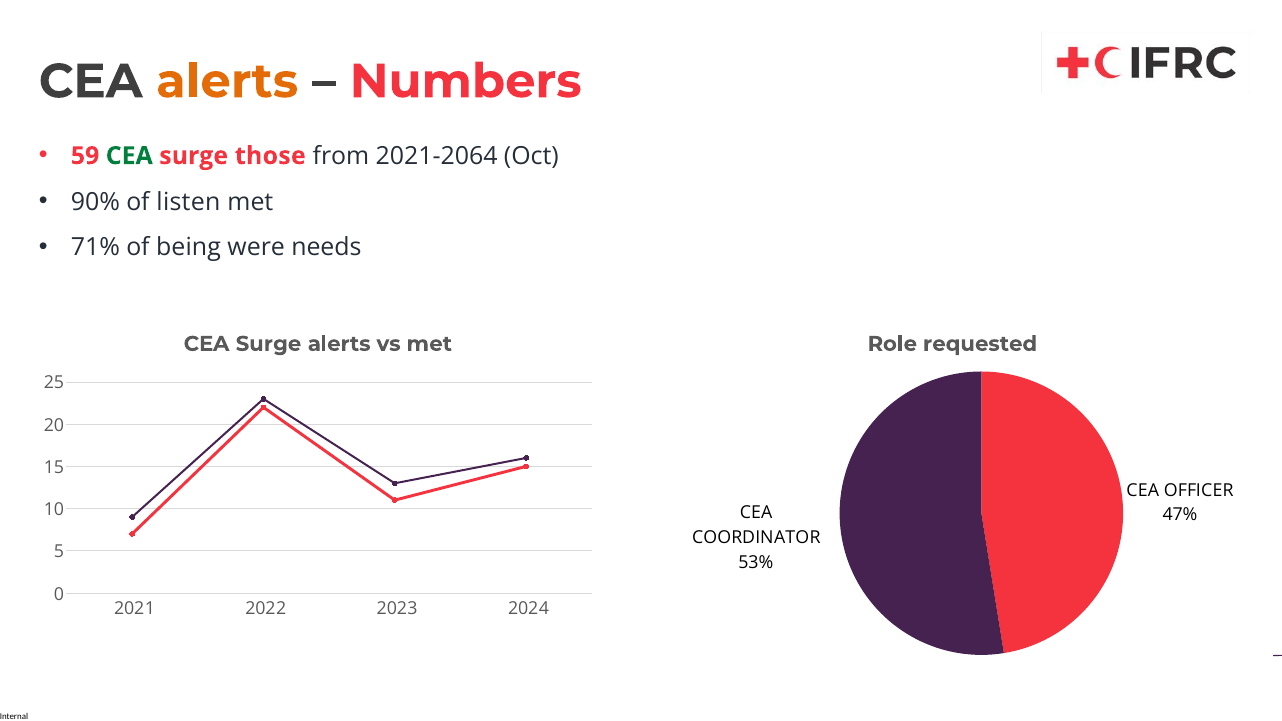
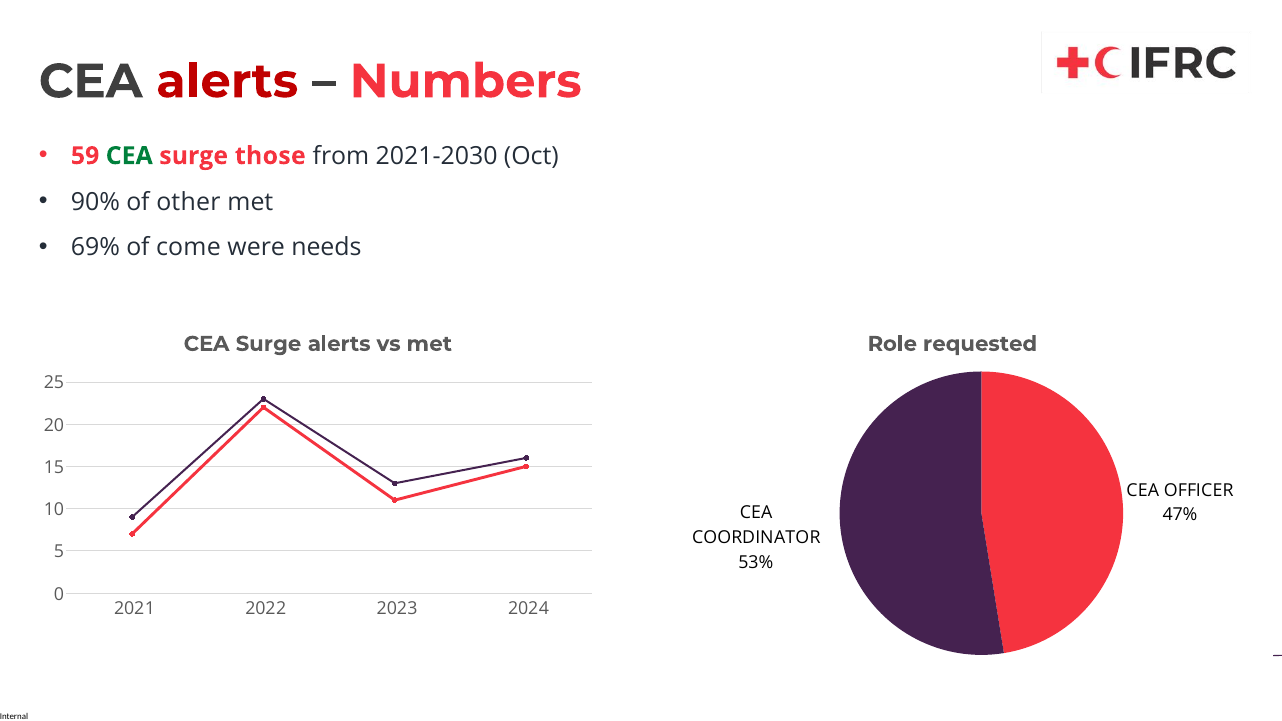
alerts colour: orange -> red (227, 81)
2021-2064: 2021-2064 -> 2021-2030 (437, 156)
listen: listen -> other (188, 202)
71%: 71% -> 69% (95, 248)
being: being -> come (188, 248)
